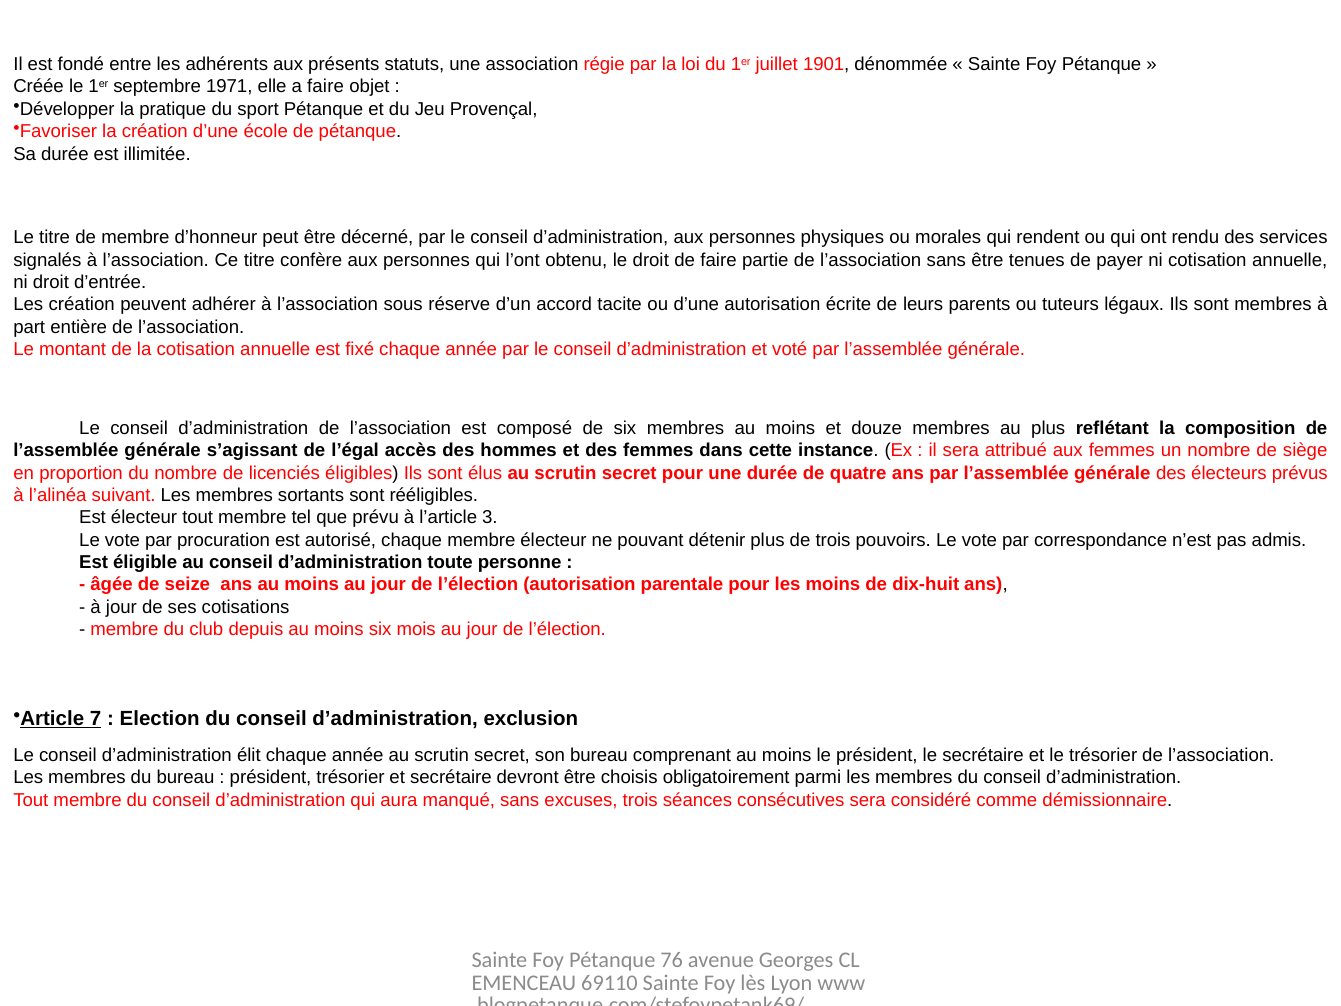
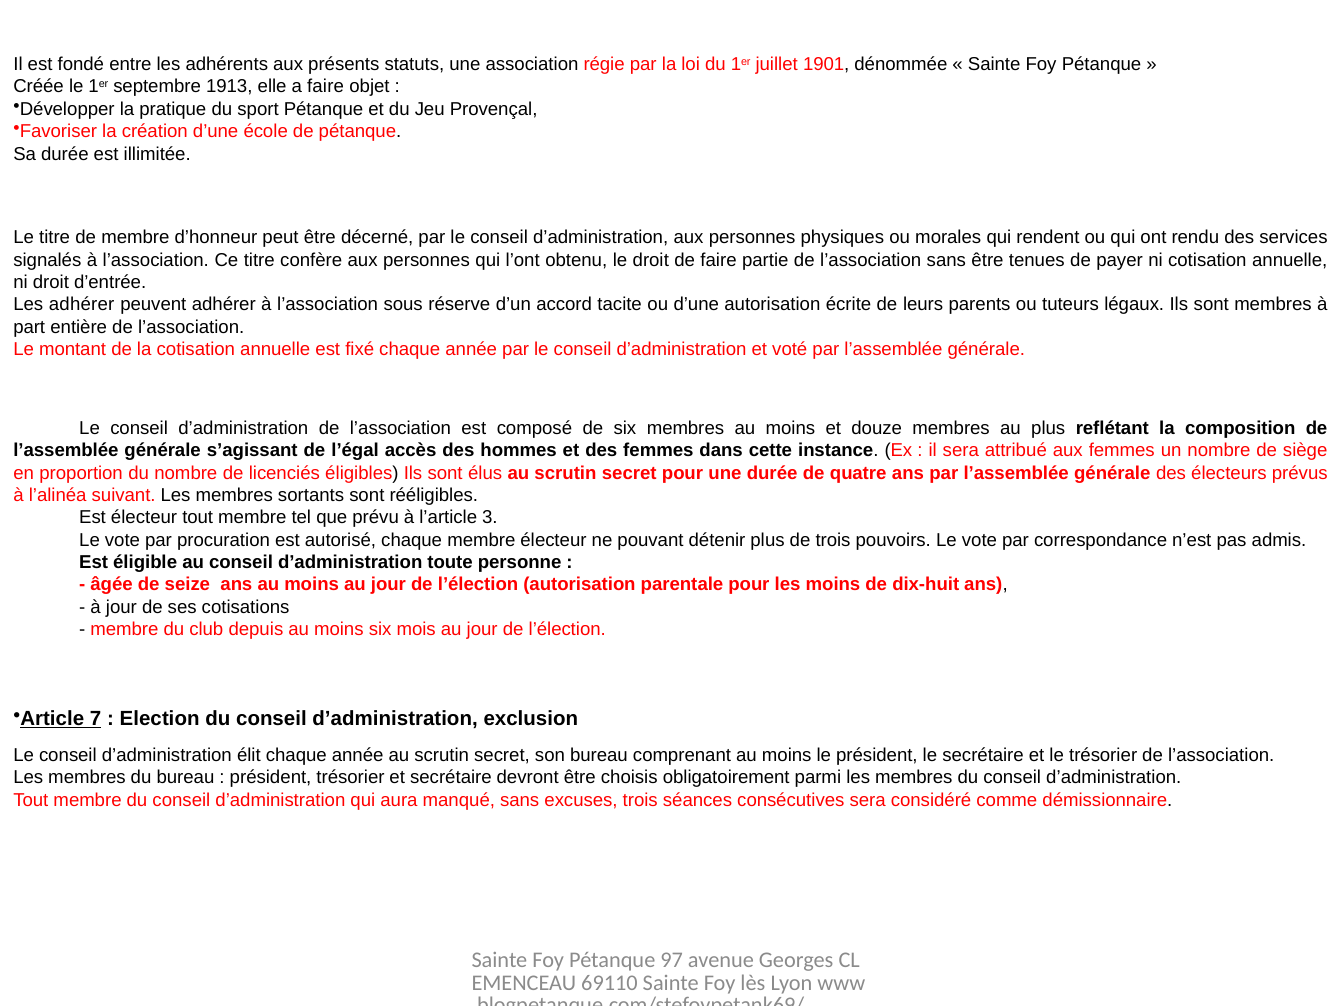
1971: 1971 -> 1913 (229, 87)
Les création: création -> adhérer (82, 305)
76: 76 -> 97 (672, 960)
